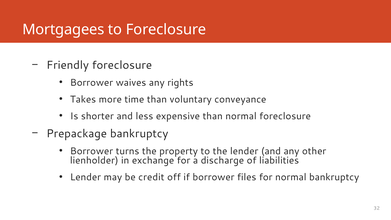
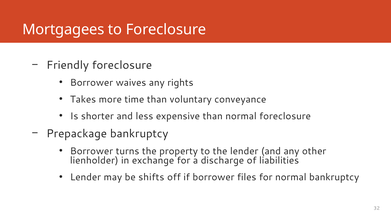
credit: credit -> shifts (151, 177)
